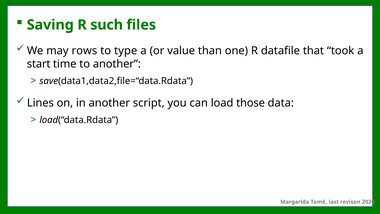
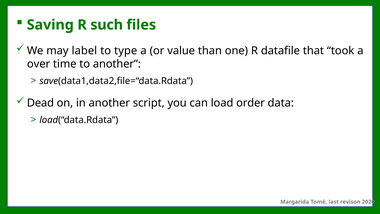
rows: rows -> label (84, 51)
start: start -> over (39, 64)
Lines: Lines -> Dead (40, 103)
those: those -> order (251, 103)
